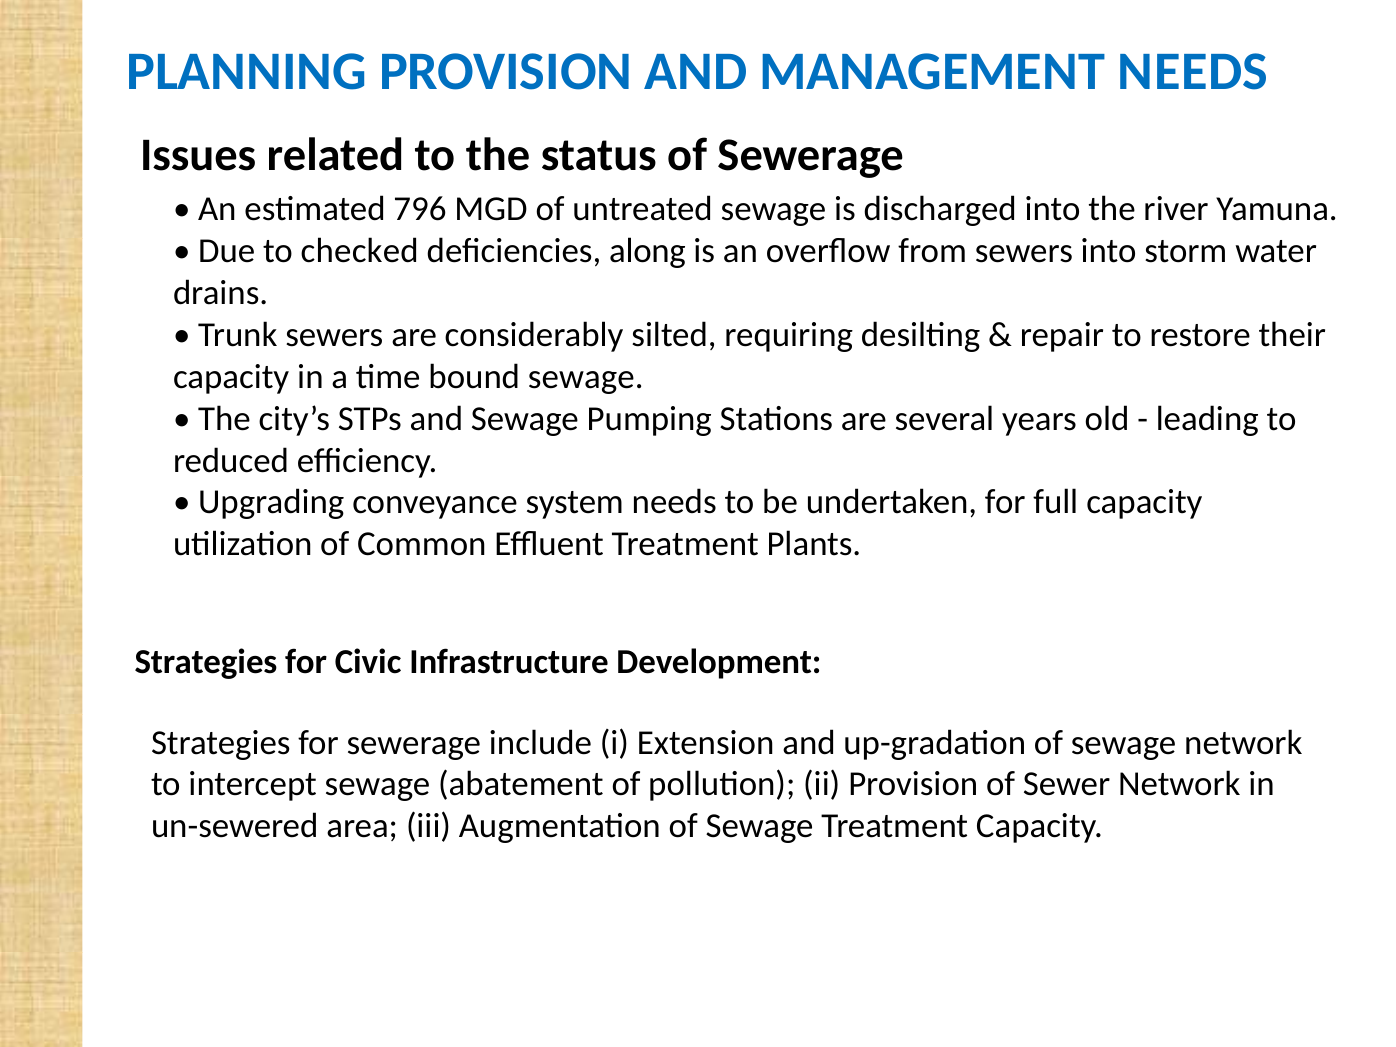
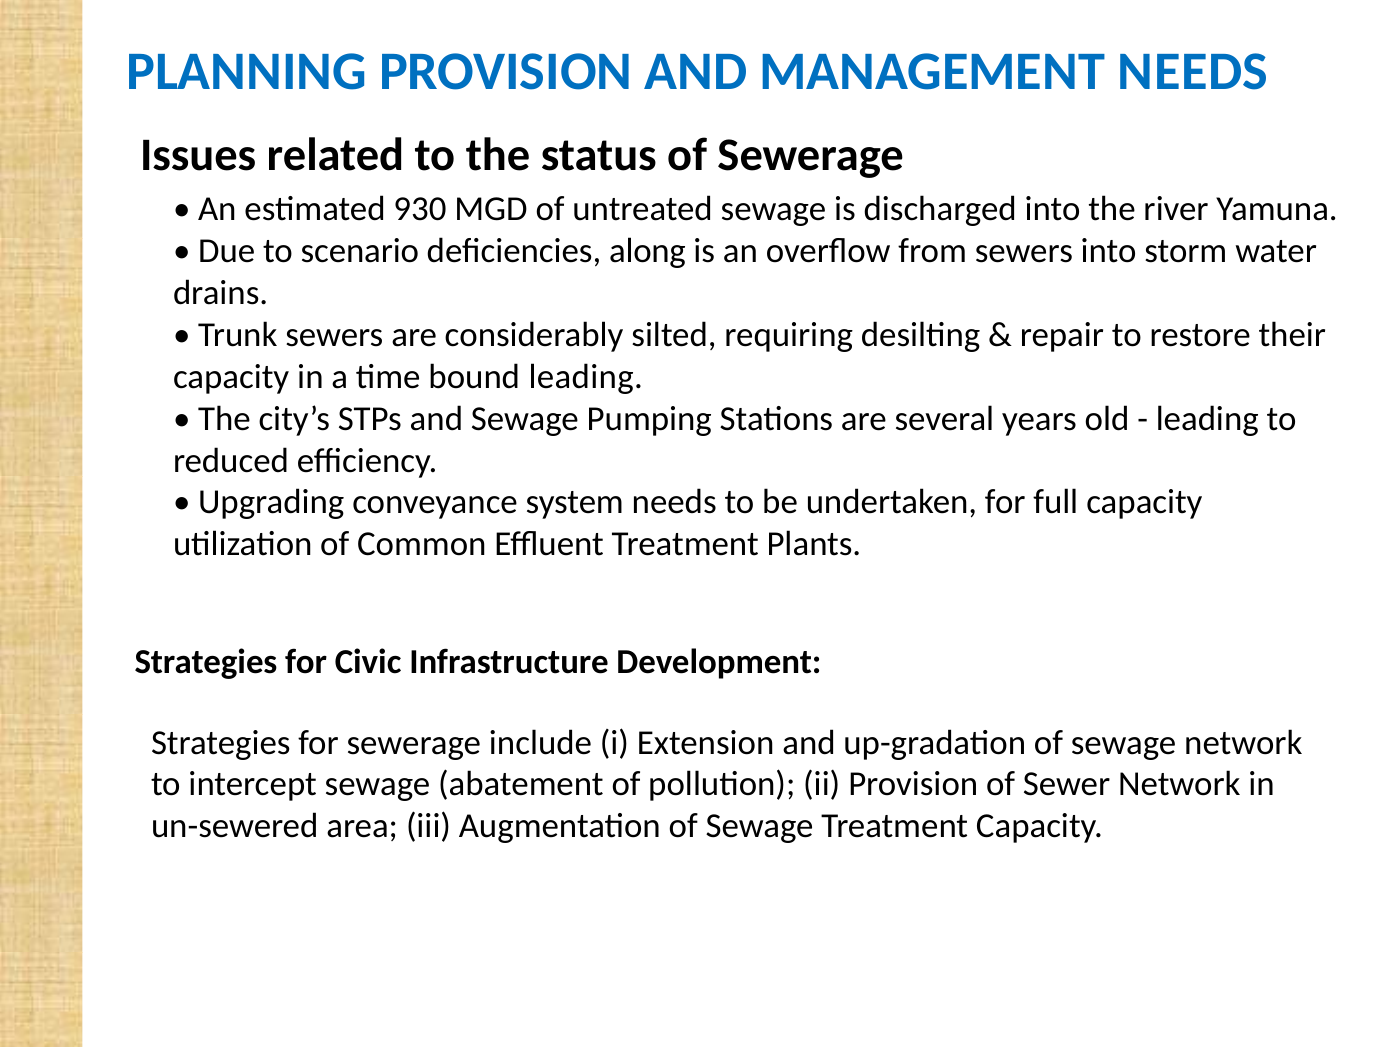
796: 796 -> 930 (420, 209)
checked: checked -> scenario (360, 251)
bound sewage: sewage -> leading (586, 377)
